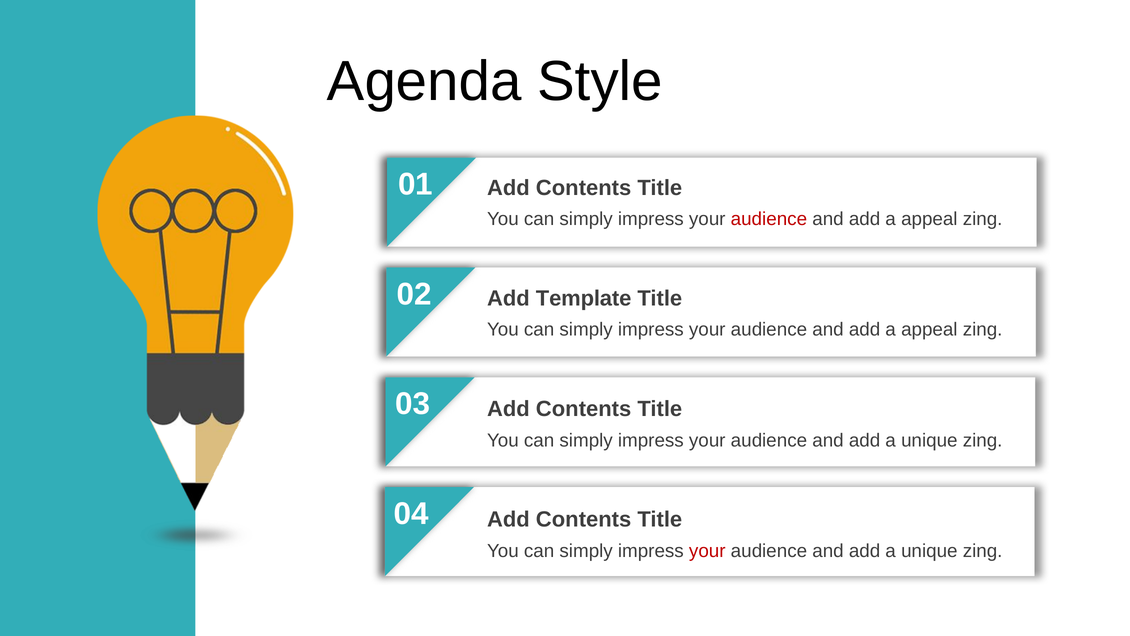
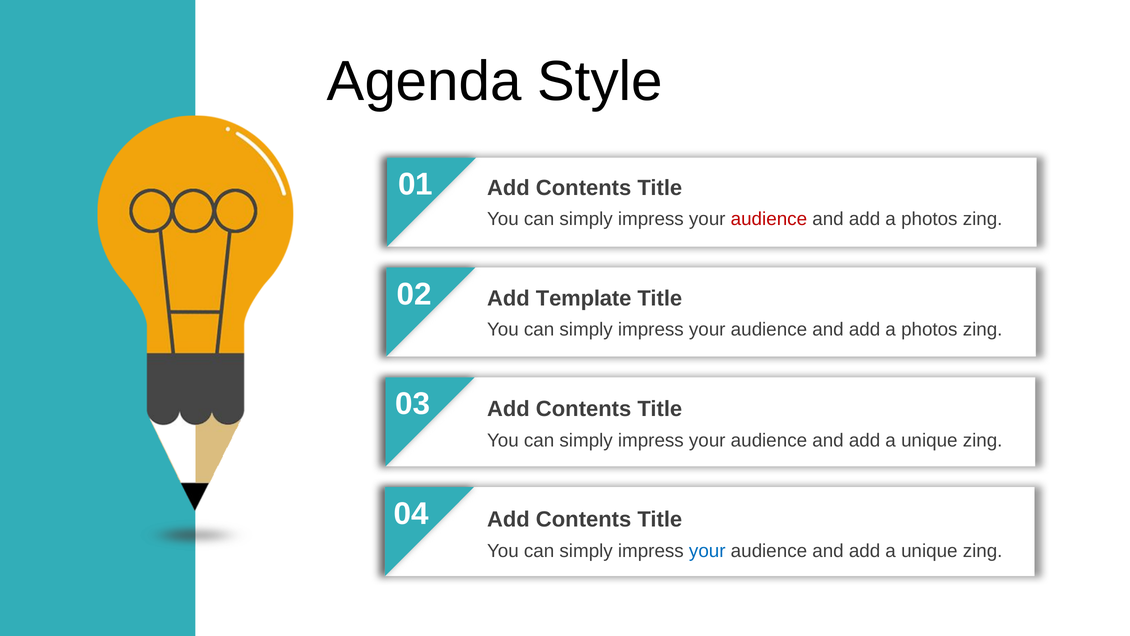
appeal: appeal -> photos (929, 219)
appeal: appeal -> photos (929, 329)
your colour: red -> blue (707, 551)
